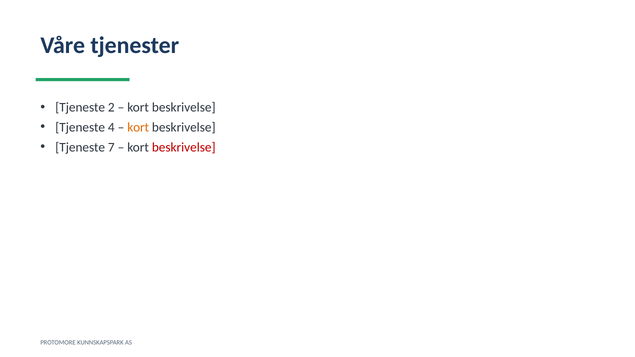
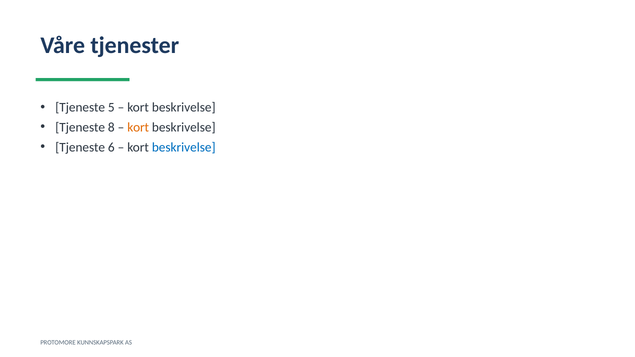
2: 2 -> 5 (111, 108)
4: 4 -> 8 (111, 127)
7: 7 -> 6 (111, 147)
beskrivelse colour: red -> blue (184, 147)
